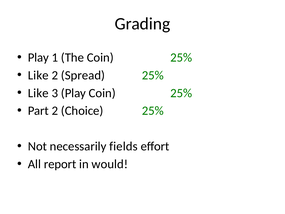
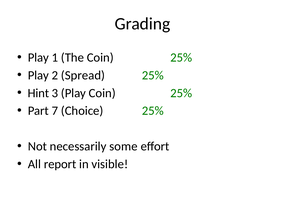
Like: Like -> Play (38, 75)
Like: Like -> Hint (38, 93)
Part 2: 2 -> 7 (55, 111)
fields: fields -> some (123, 146)
would: would -> visible (110, 164)
